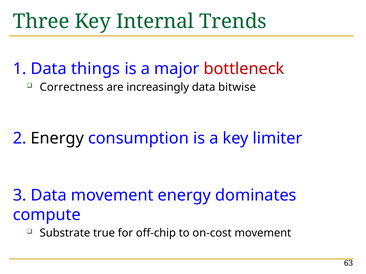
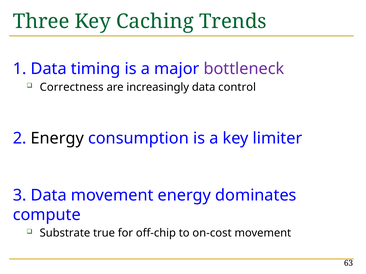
Internal: Internal -> Caching (155, 22)
things: things -> timing (96, 69)
bottleneck colour: red -> purple (244, 69)
bitwise: bitwise -> control (237, 87)
